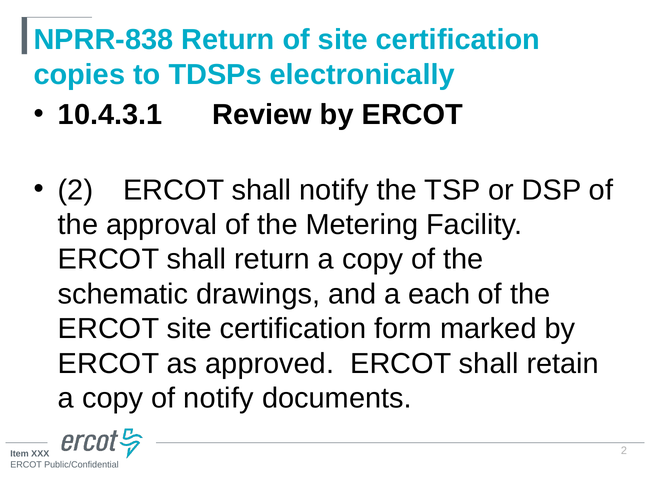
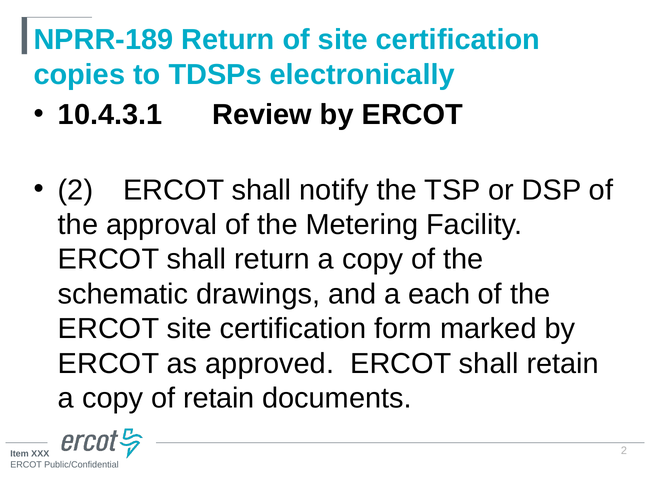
NPRR-838: NPRR-838 -> NPRR-189 (103, 40)
of notify: notify -> retain (219, 398)
